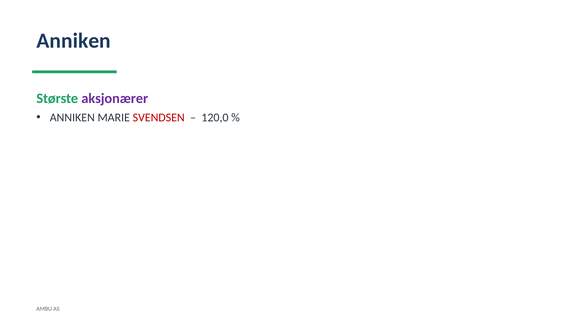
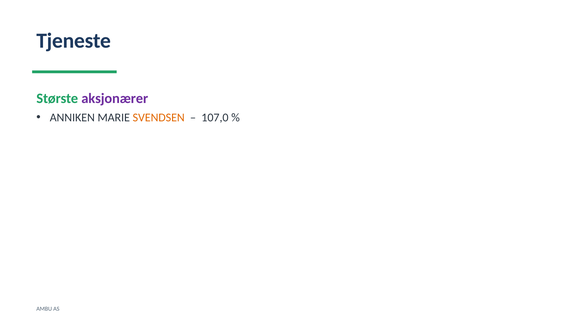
Anniken: Anniken -> Tjeneste (74, 41)
SVENDSEN colour: red -> orange (159, 118)
120,0: 120,0 -> 107,0 (215, 118)
